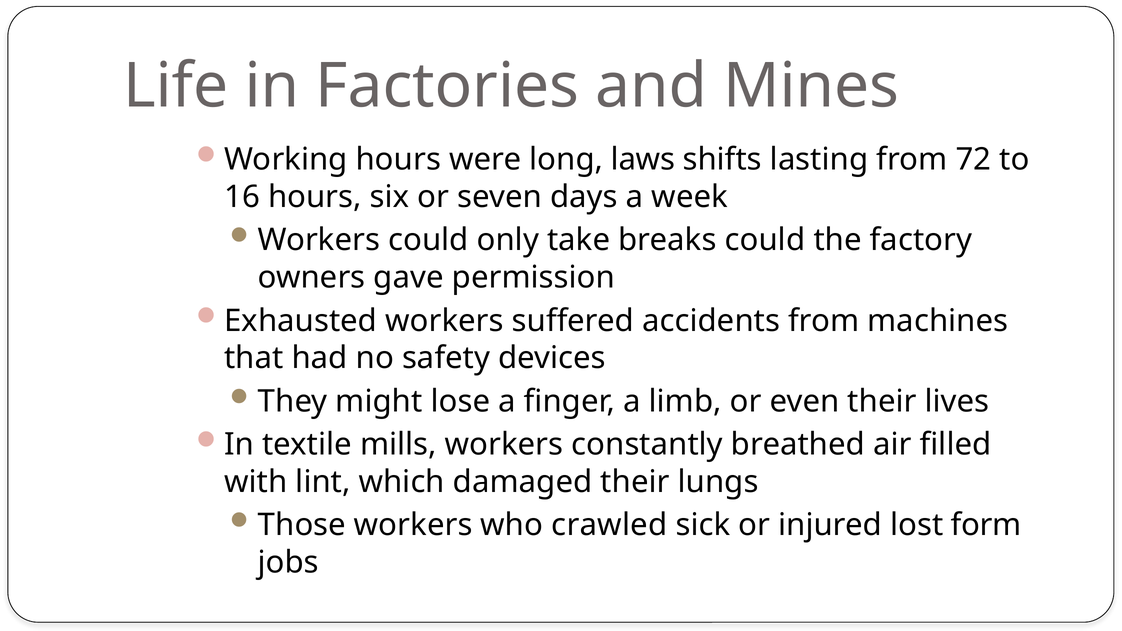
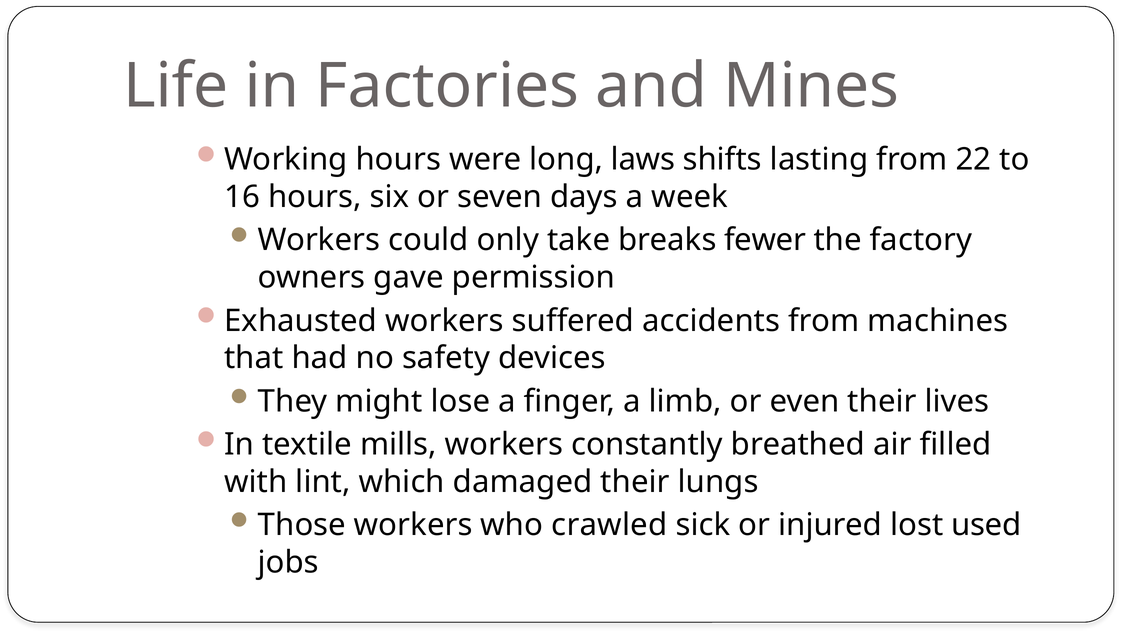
72: 72 -> 22 (974, 160)
breaks could: could -> fewer (765, 240)
form: form -> used (986, 525)
